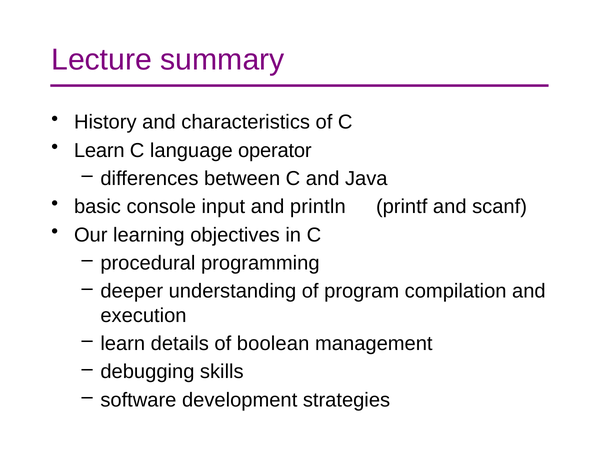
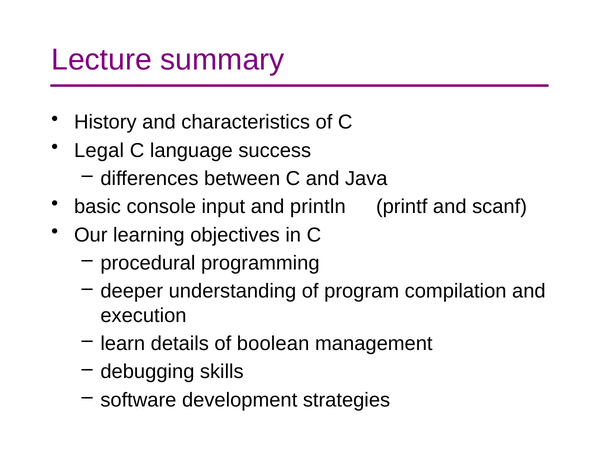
Learn: Learn -> Legal (99, 150)
operator: operator -> success (275, 150)
